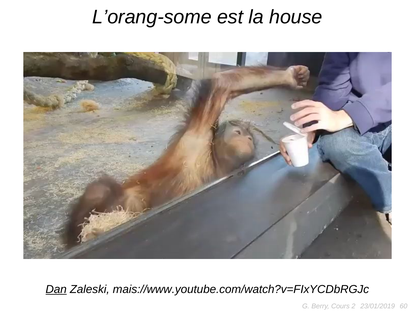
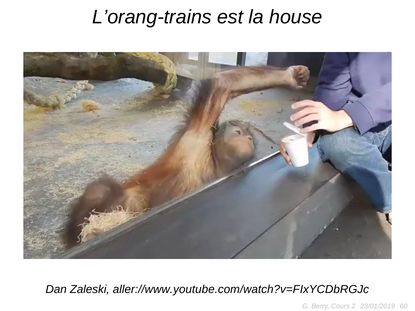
L’orang-some: L’orang-some -> L’orang-trains (152, 17)
Dan underline: present -> none (56, 290)
mais://www.youtube.com/watch?v=FIxYCDbRGJc: mais://www.youtube.com/watch?v=FIxYCDbRGJc -> aller://www.youtube.com/watch?v=FIxYCDbRGJc (241, 290)
